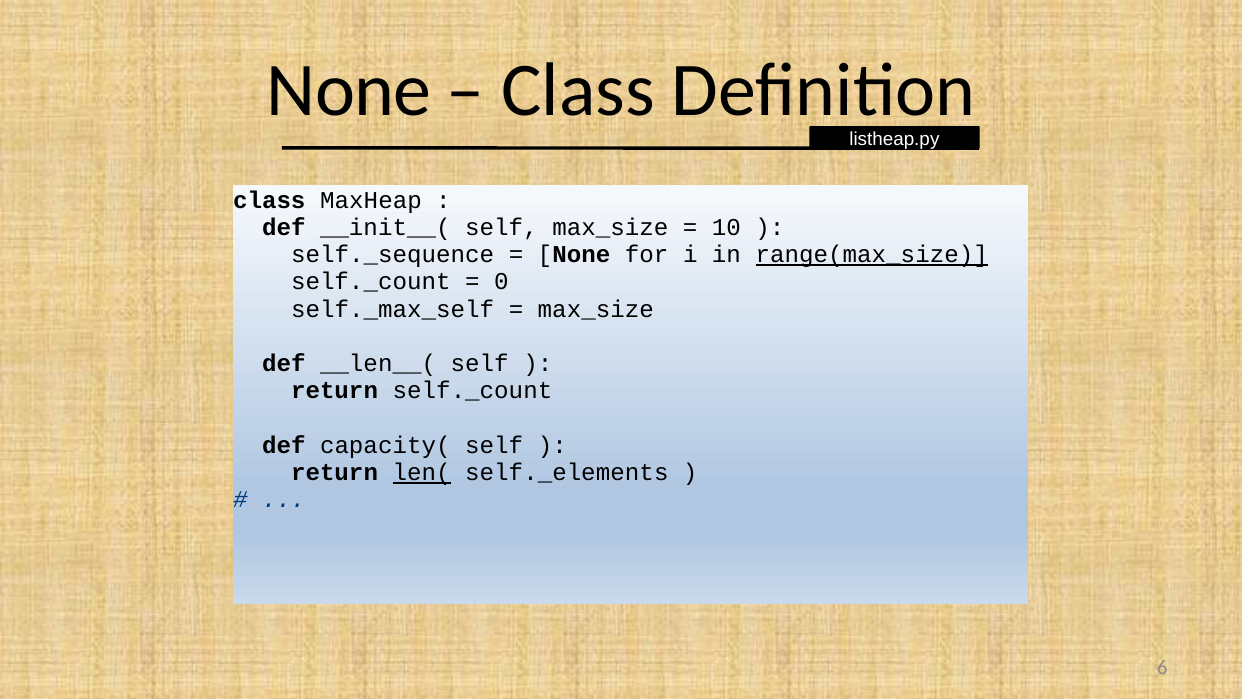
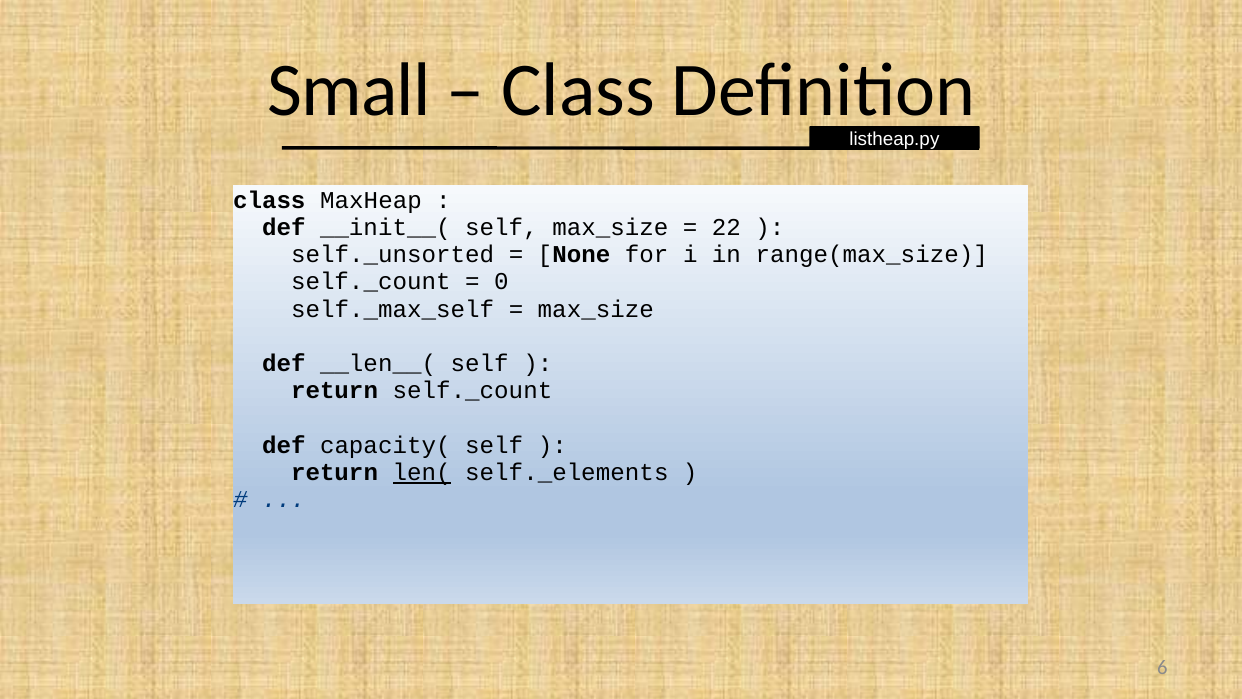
None: None -> Small (349, 91)
10: 10 -> 22 (726, 227)
self._sequence: self._sequence -> self._unsorted (393, 255)
range(max_size underline: present -> none (872, 255)
